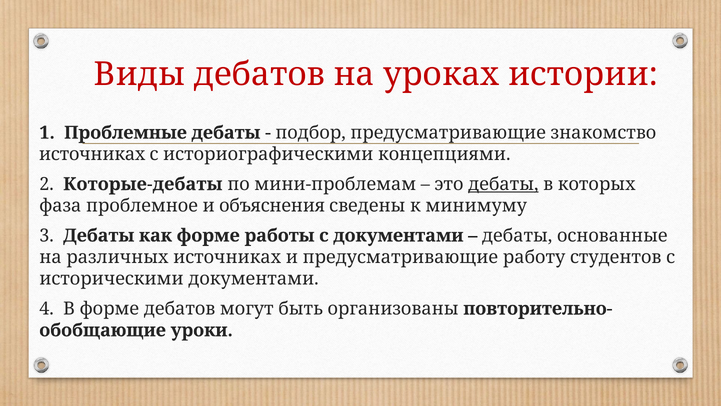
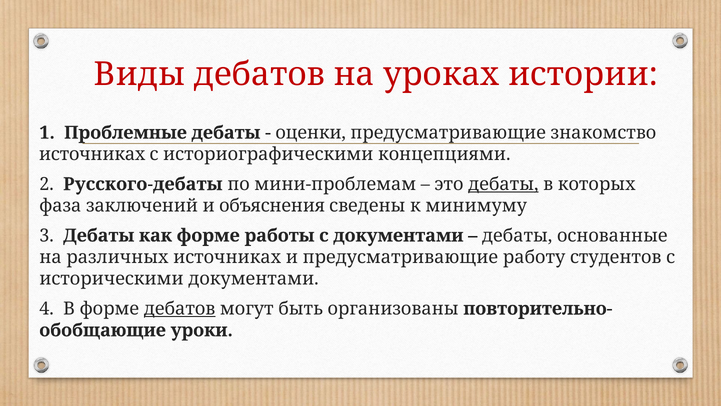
подбор: подбор -> оценки (311, 133)
Которые-дебаты: Которые-дебаты -> Русского-дебаты (143, 184)
проблемное: проблемное -> заключений (142, 206)
дебатов underline: none -> present (180, 308)
